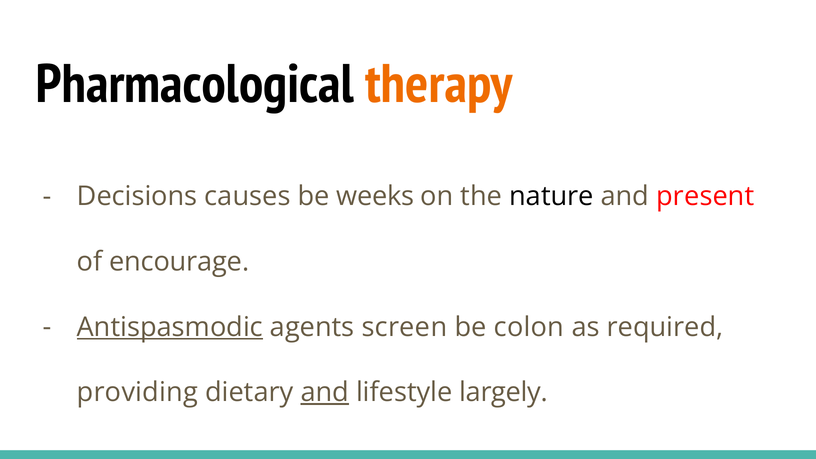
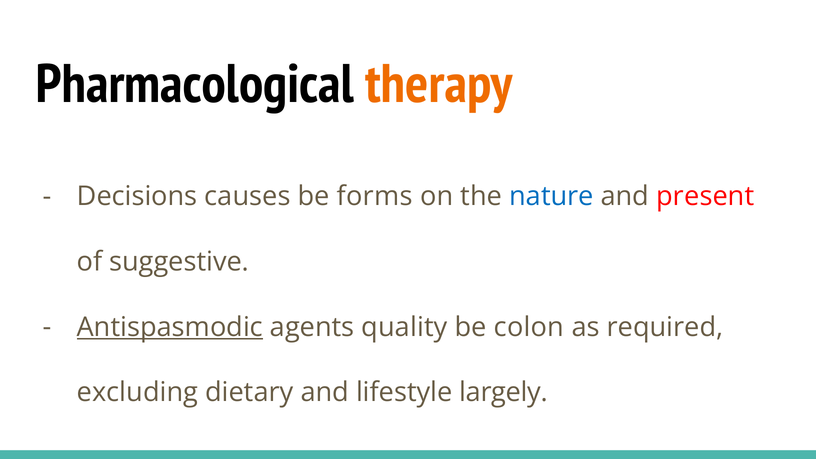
weeks: weeks -> forms (375, 196)
nature colour: black -> blue (551, 196)
encourage: encourage -> suggestive (179, 262)
screen: screen -> quality (404, 327)
providing: providing -> excluding (137, 392)
and underline: present -> none (325, 392)
